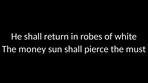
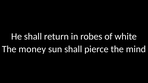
must: must -> mind (136, 49)
